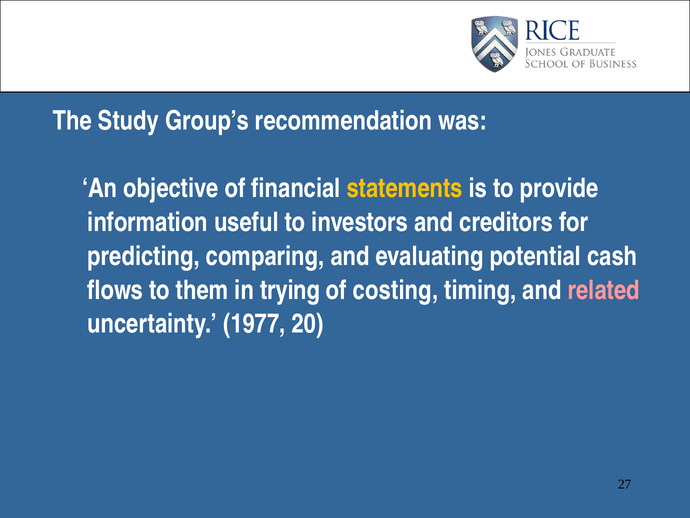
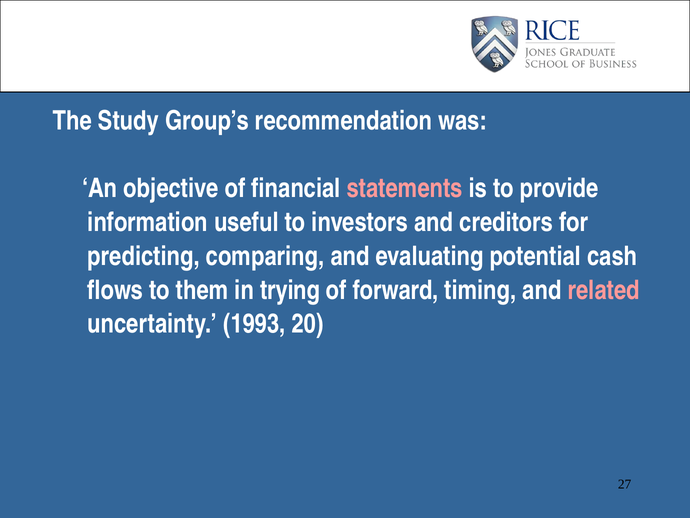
statements colour: yellow -> pink (405, 188)
costing: costing -> forward (396, 290)
1977: 1977 -> 1993 (254, 324)
